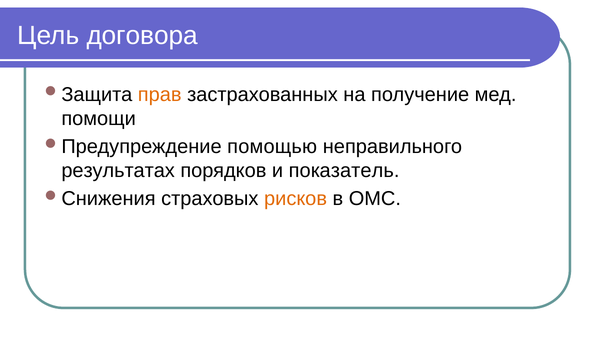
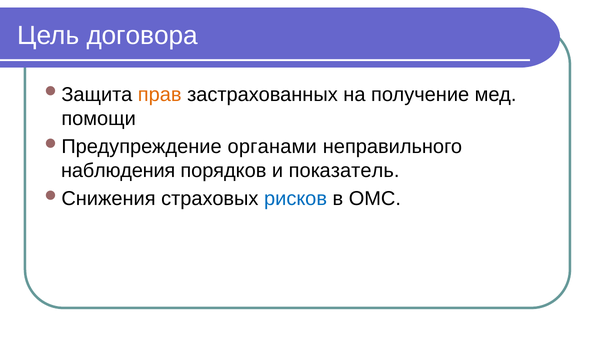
помощью: помощью -> органами (272, 146)
результатах: результатах -> наблюдения (118, 170)
рисков colour: orange -> blue (296, 198)
